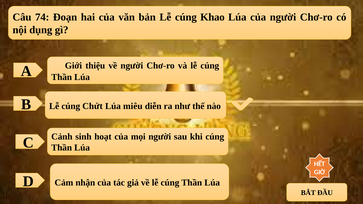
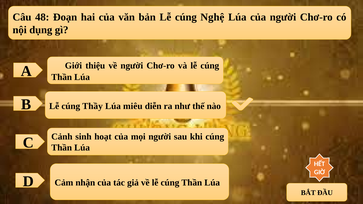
74: 74 -> 48 (42, 17)
Khao: Khao -> Nghệ (212, 17)
Chứt: Chứt -> Thầy (93, 106)
